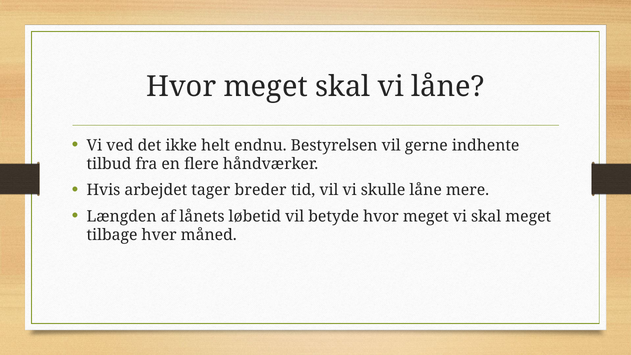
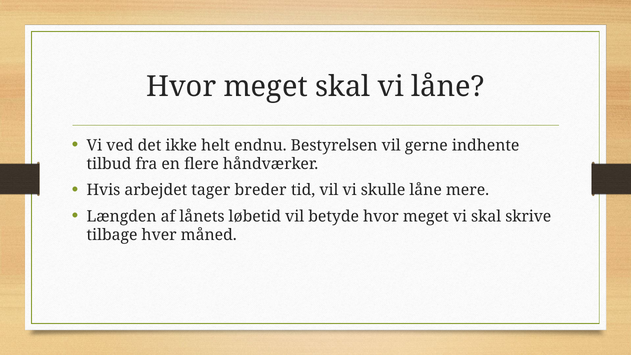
skal meget: meget -> skrive (528, 216)
